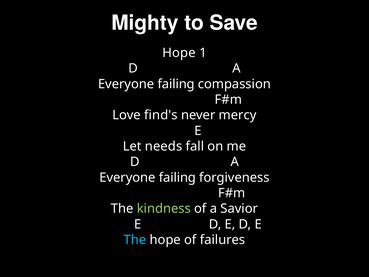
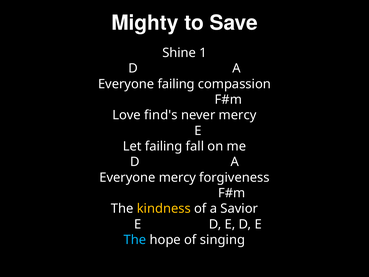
Hope: Hope -> Shine (179, 53)
Let needs: needs -> failing (164, 146)
failing: failing -> mercy (177, 177)
kindness colour: light green -> yellow (164, 208)
failures: failures -> singing (222, 240)
